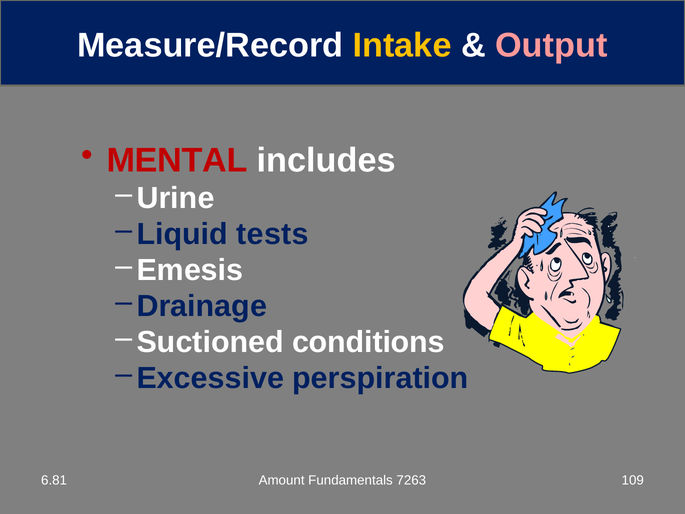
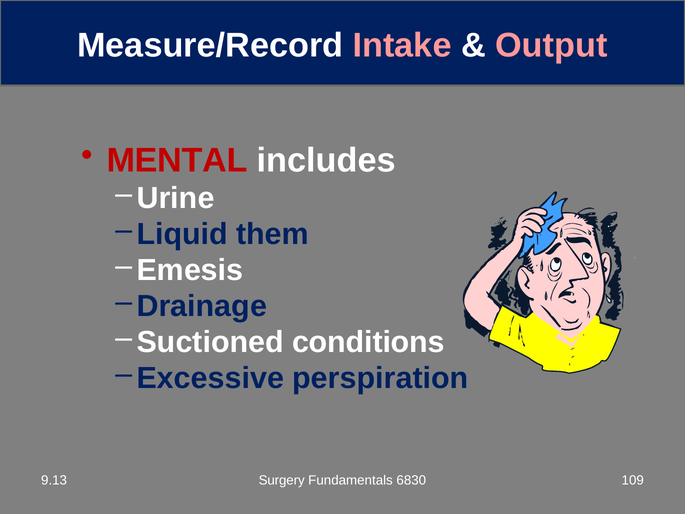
Intake colour: yellow -> pink (402, 45)
tests: tests -> them (273, 234)
6.81: 6.81 -> 9.13 (54, 480)
Amount: Amount -> Surgery (282, 480)
7263: 7263 -> 6830 (411, 480)
